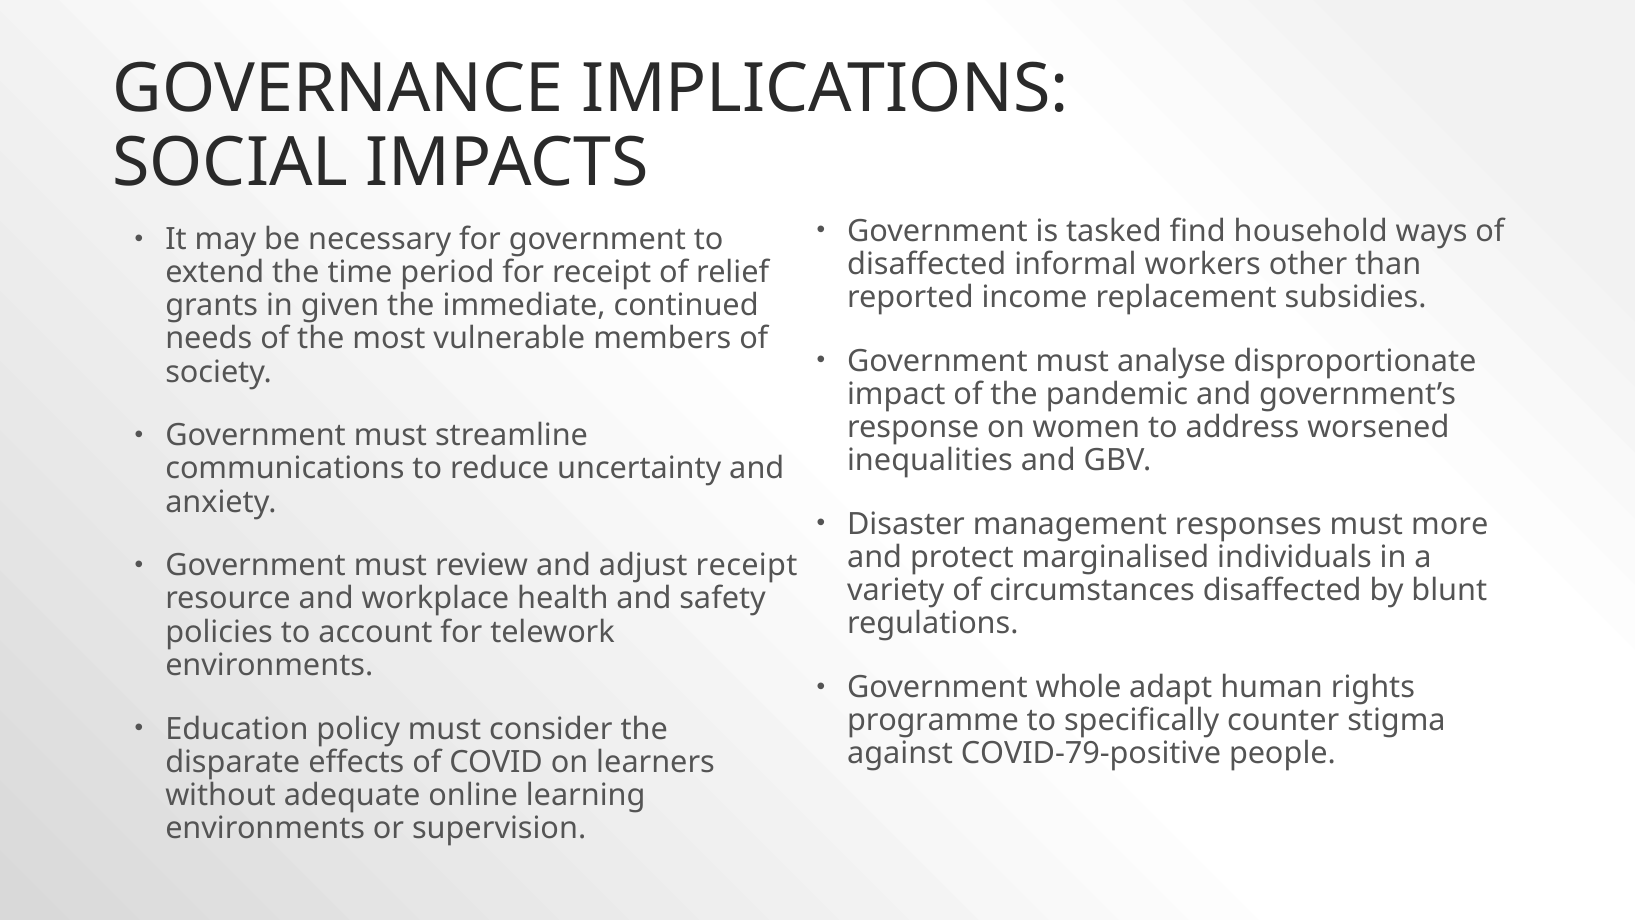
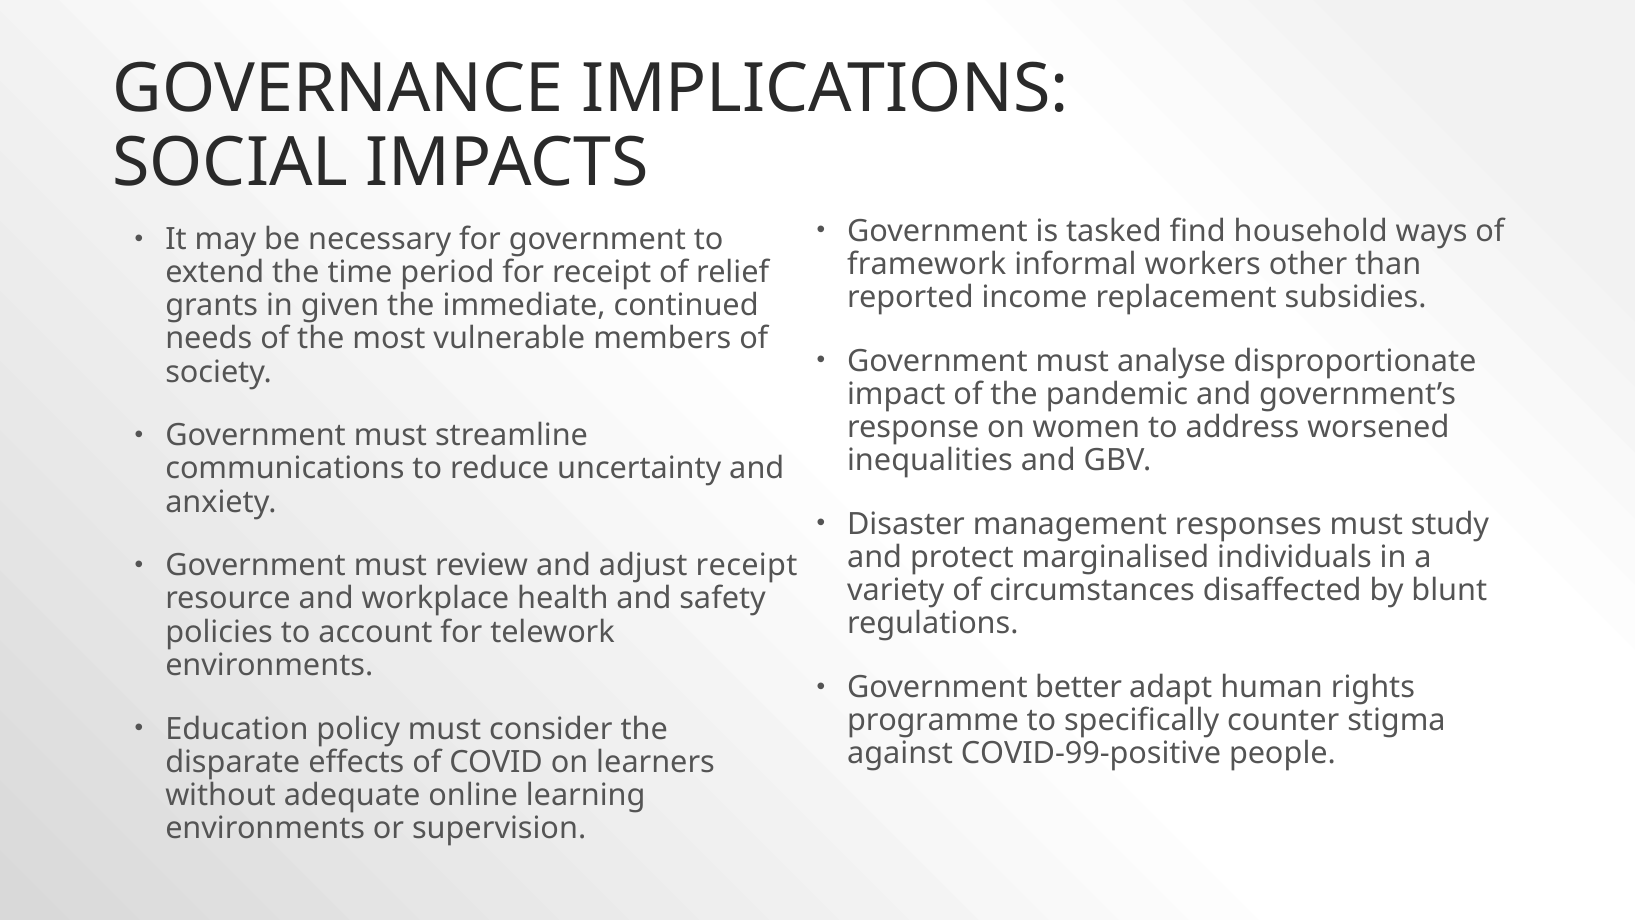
disaffected: disaffected -> framework (927, 264)
more: more -> study (1450, 524)
whole: whole -> better (1079, 687)
COVID-79-positive: COVID-79-positive -> COVID-99-positive (1091, 754)
